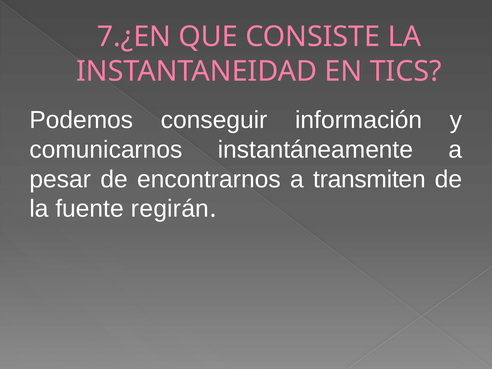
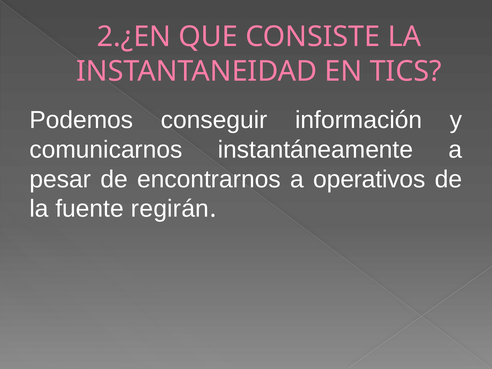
7.¿EN: 7.¿EN -> 2.¿EN (134, 37)
transmiten: transmiten -> operativos (369, 179)
